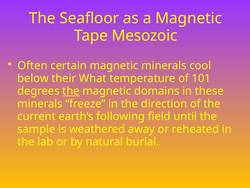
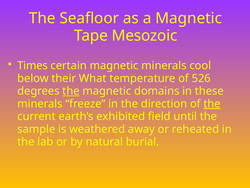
Often: Often -> Times (33, 66)
101: 101 -> 526 (201, 78)
the underline: none -> present (212, 104)
following: following -> exhibited (121, 116)
